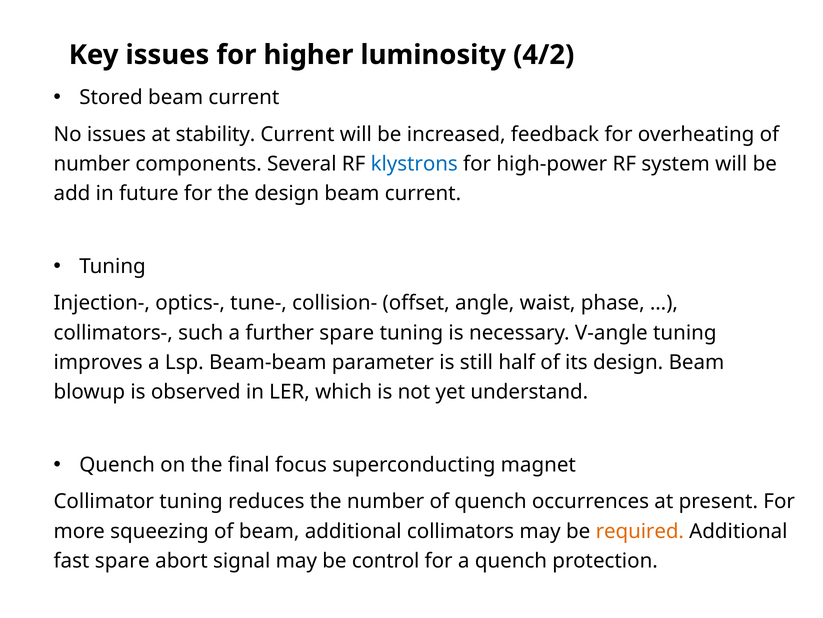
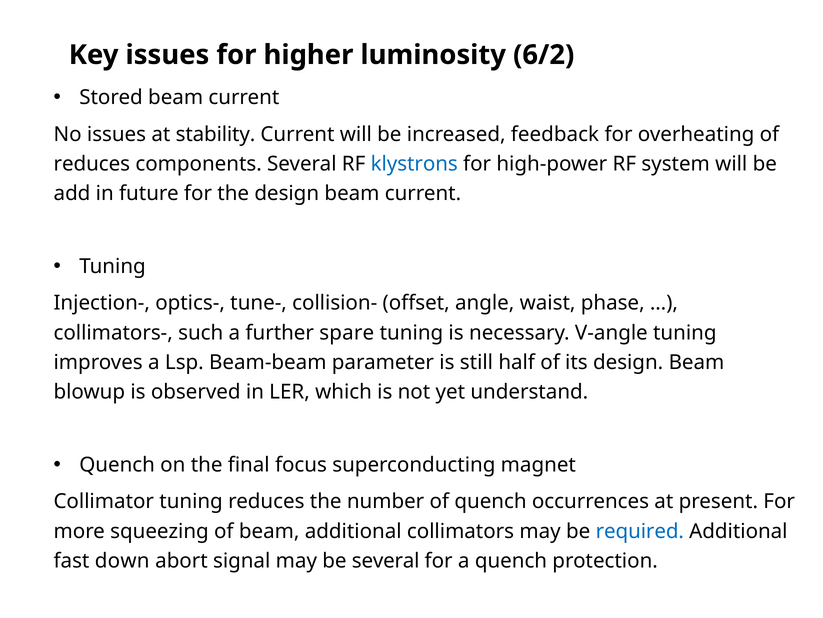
4/2: 4/2 -> 6/2 (544, 55)
number: number -> reduces (92, 164)
required colour: orange -> blue (640, 531)
fast spare: spare -> down (122, 560)
be control: control -> several (386, 560)
